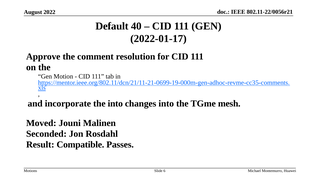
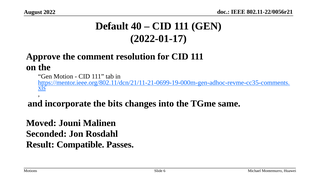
the into: into -> bits (115, 104)
mesh: mesh -> same (229, 104)
